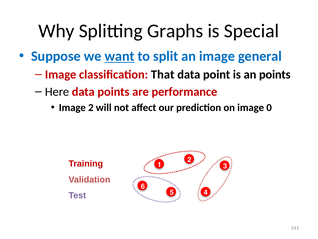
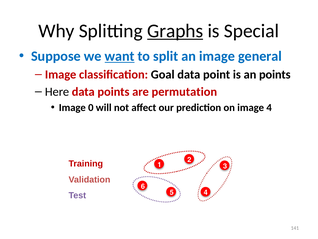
Graphs underline: none -> present (175, 31)
That: That -> Goal (163, 74)
performance: performance -> permutation (184, 92)
Image 2: 2 -> 0 (91, 107)
image 0: 0 -> 4 (269, 107)
